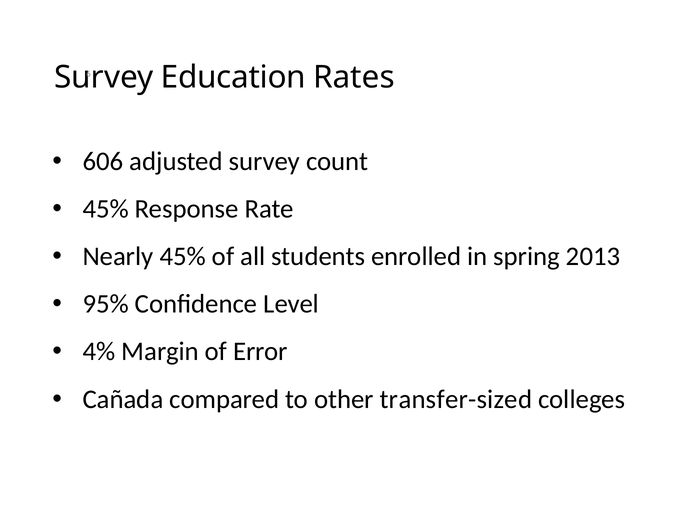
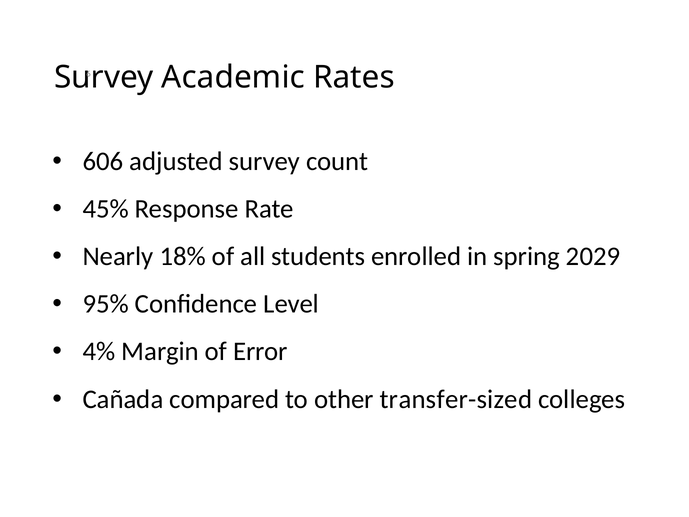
Education: Education -> Academic (233, 77)
Nearly 45%: 45% -> 18% (183, 256)
2013: 2013 -> 2029 (593, 256)
